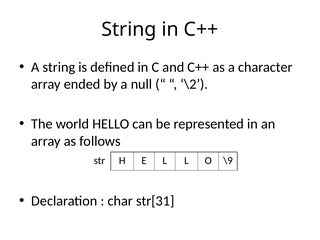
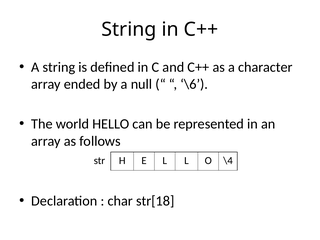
\2: \2 -> \6 (194, 84)
\9: \9 -> \4 (228, 161)
str[31: str[31 -> str[18 (155, 201)
